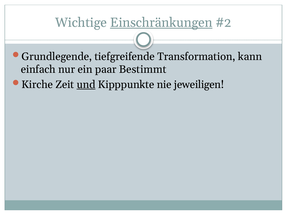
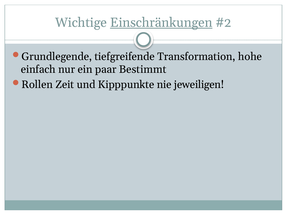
kann: kann -> hohe (250, 57)
Kirche: Kirche -> Rollen (37, 85)
und underline: present -> none (86, 85)
